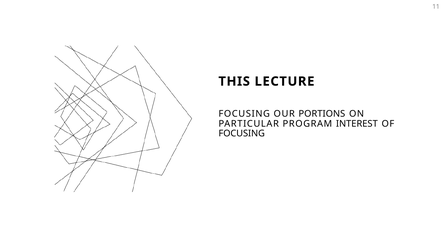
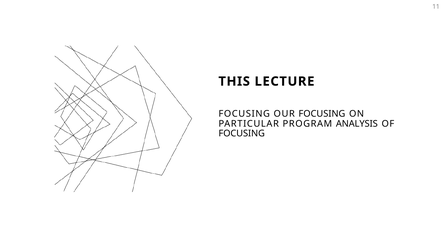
OUR PORTIONS: PORTIONS -> FOCUSING (322, 114)
INTEREST: INTEREST -> ANALYSIS (357, 124)
